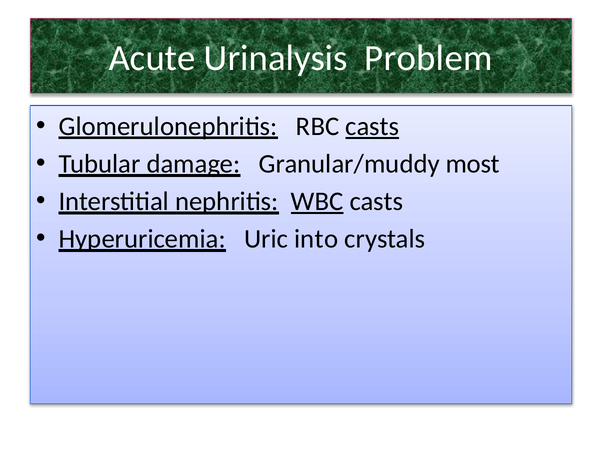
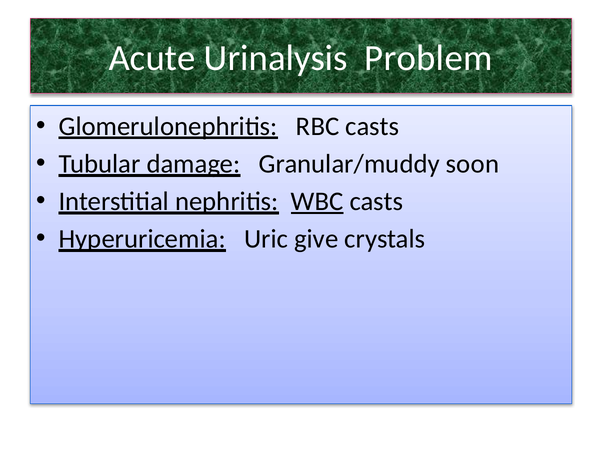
casts underline: present -> none (372, 126)
most: most -> soon (472, 164)
into: into -> give (316, 239)
